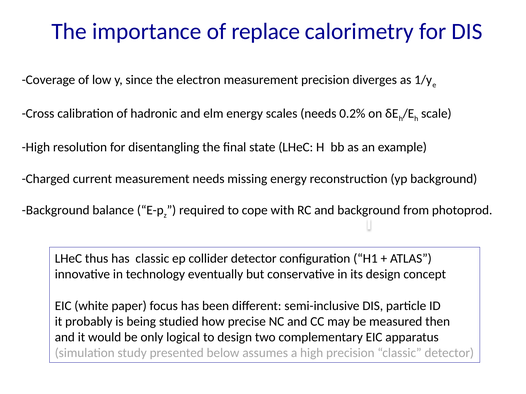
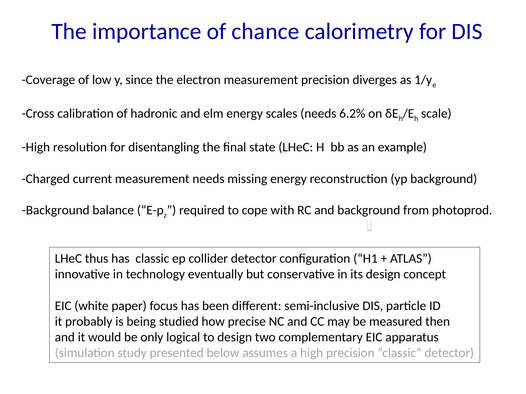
replace: replace -> chance (265, 32)
0.2%: 0.2% -> 6.2% (352, 114)
